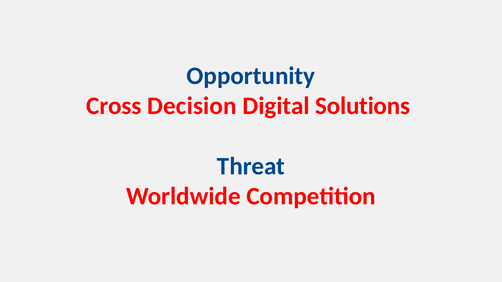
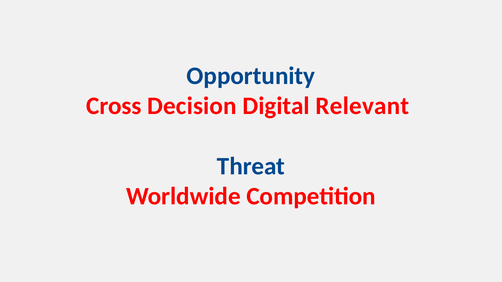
Solutions: Solutions -> Relevant (362, 106)
